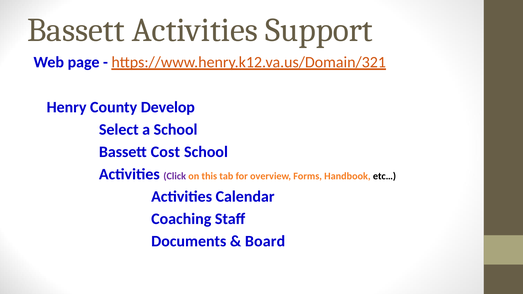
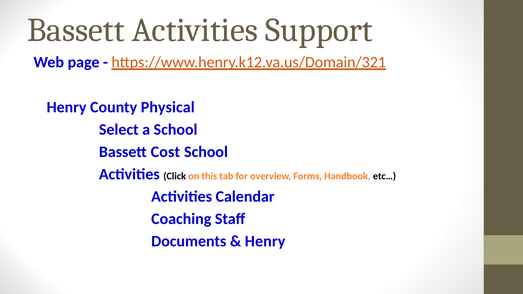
Develop: Develop -> Physical (168, 107)
Click colour: purple -> black (175, 176)
Board: Board -> Henry (265, 242)
